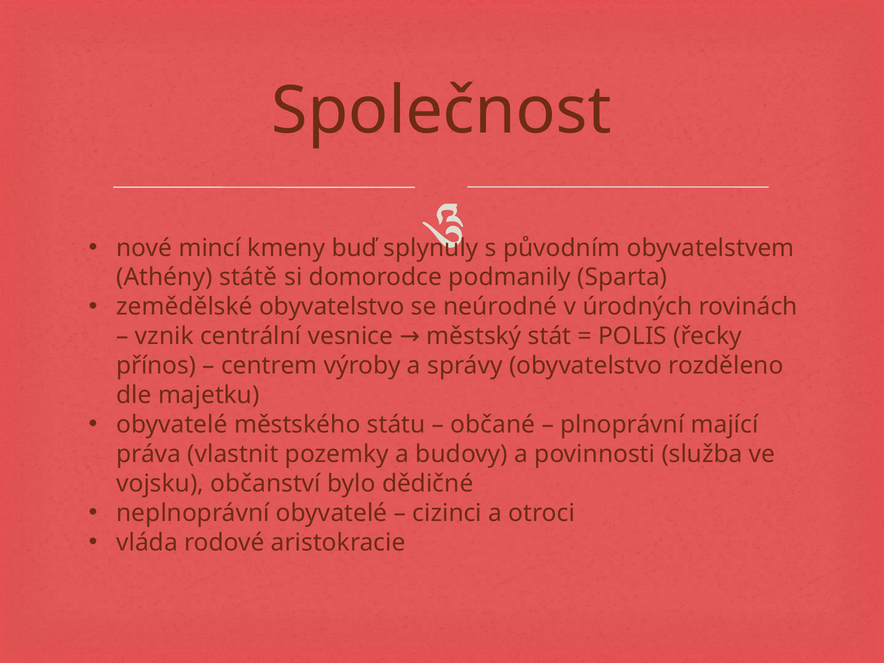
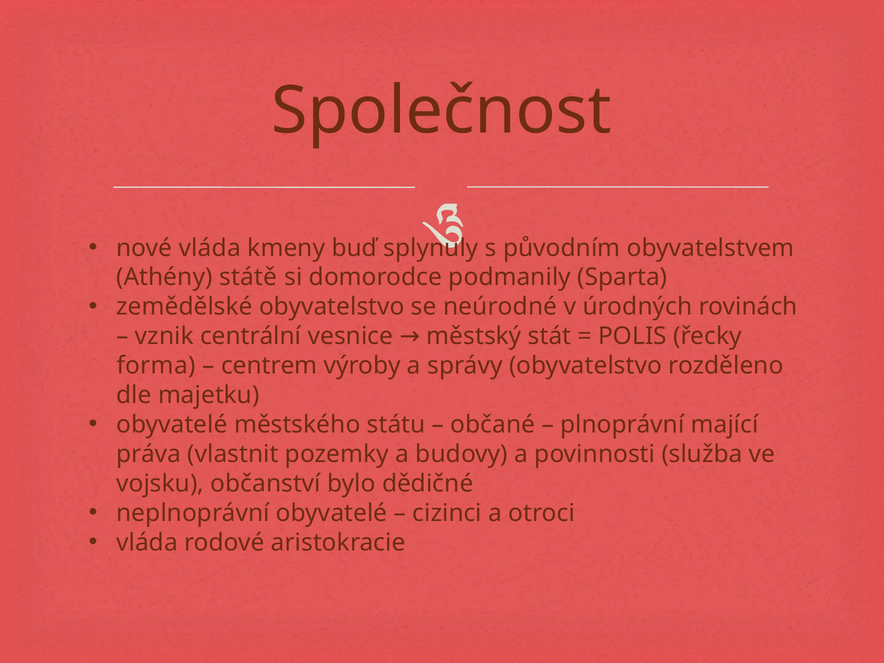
nové mincí: mincí -> vláda (210, 248)
přínos: přínos -> forma (156, 366)
